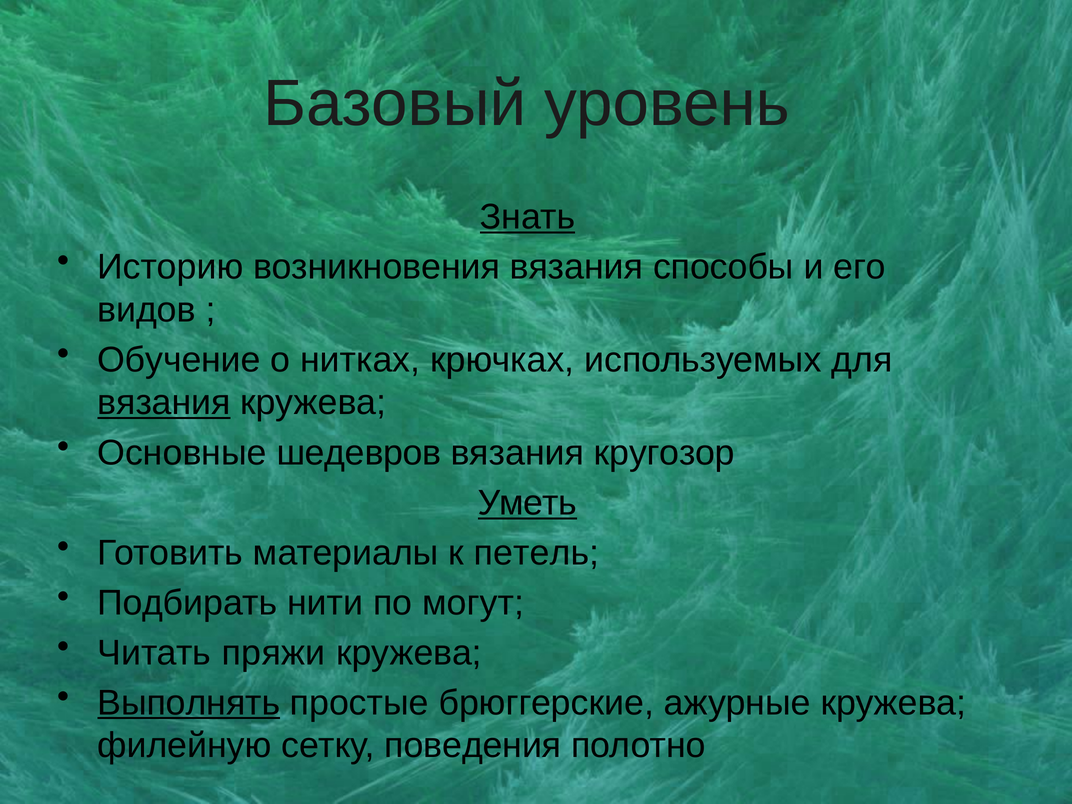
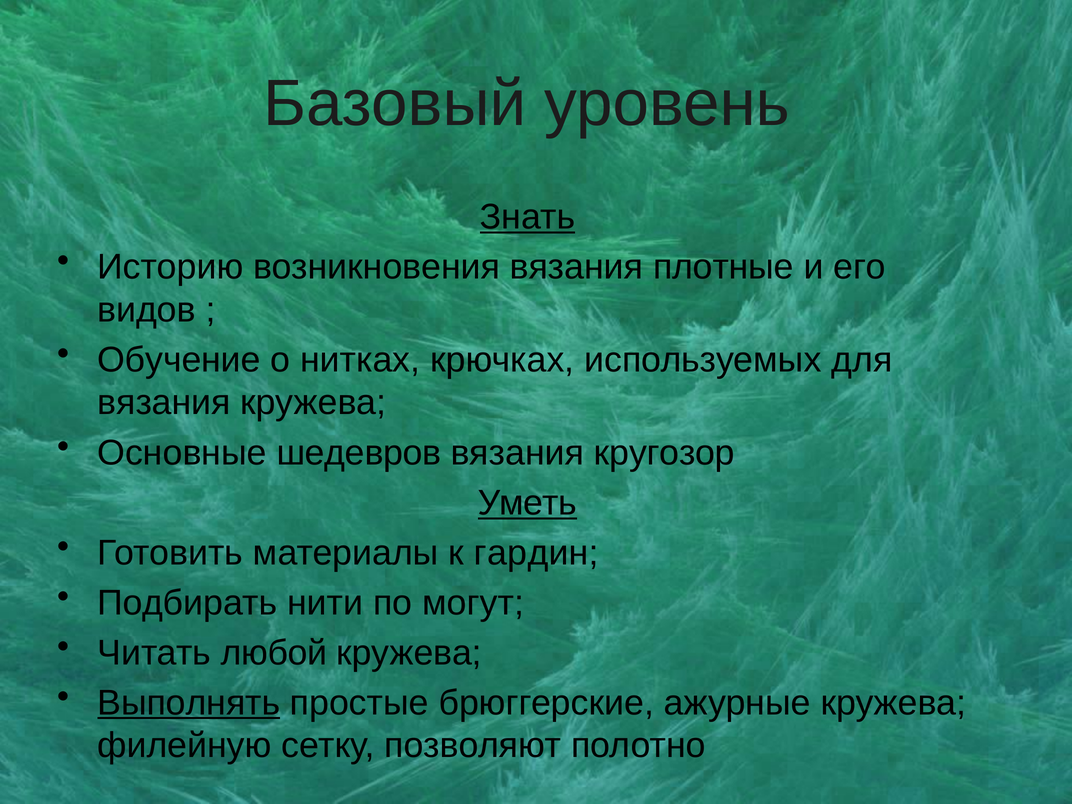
способы: способы -> плотные (723, 267)
вязания underline: present -> none (164, 403)
петель: петель -> гардин (536, 553)
пряжи: пряжи -> любой (274, 653)
поведения: поведения -> позволяют (473, 746)
